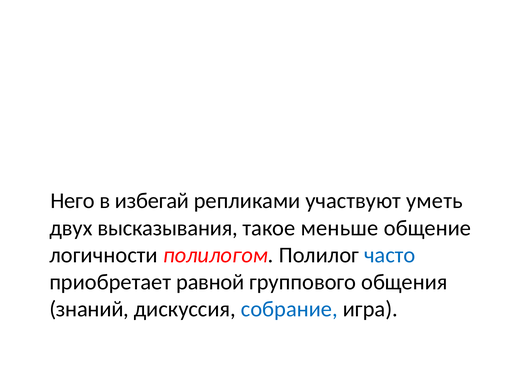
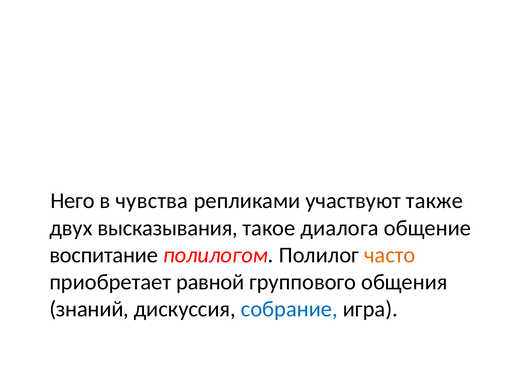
избегай: избегай -> чувства (152, 201)
уметь: уметь -> также (435, 201)
меньше: меньше -> диалога (340, 228)
логичности: логичности -> воспитание (104, 255)
часто colour: blue -> orange (390, 255)
